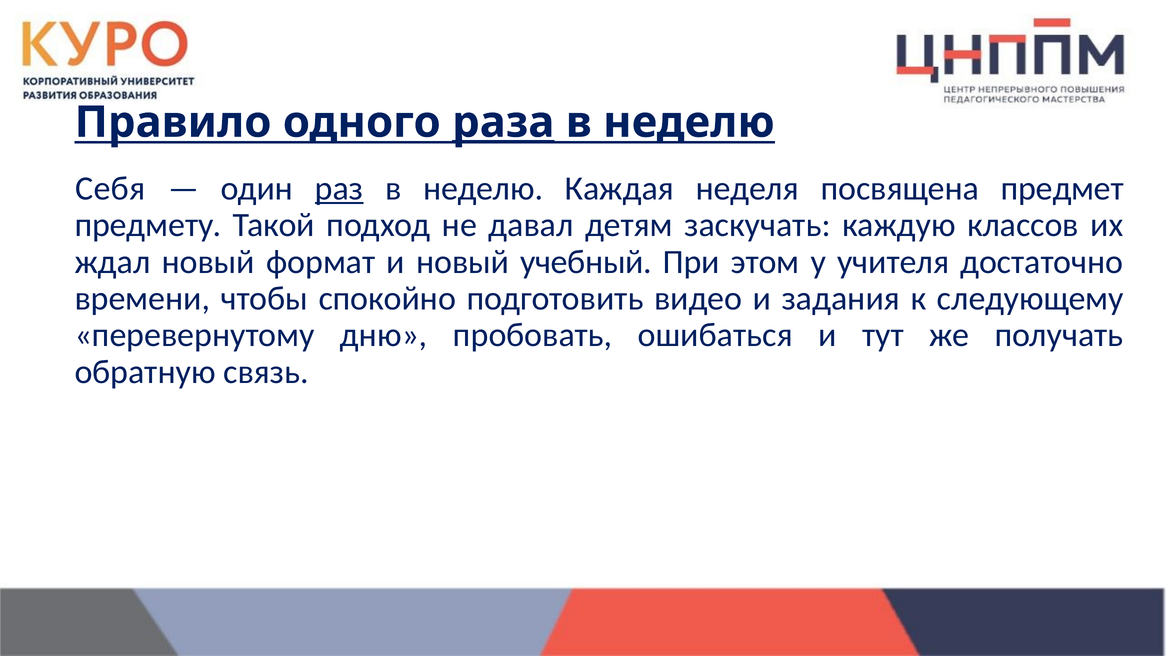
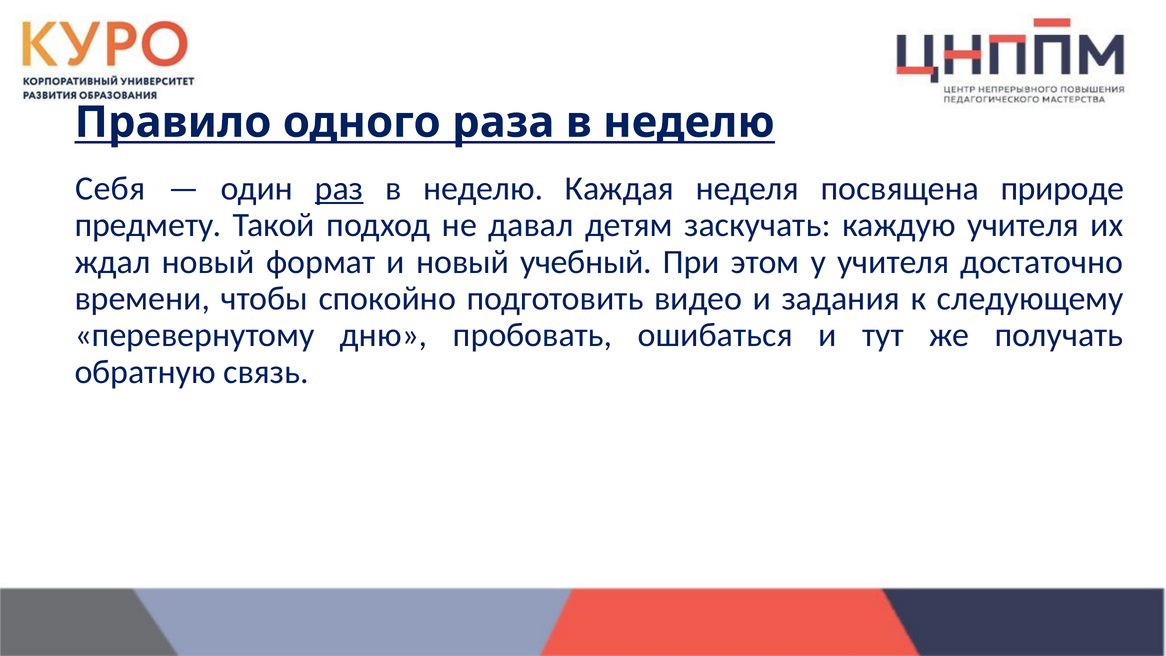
раза underline: present -> none (503, 122)
предмет: предмет -> природе (1062, 188)
каждую классов: классов -> учителя (1023, 225)
